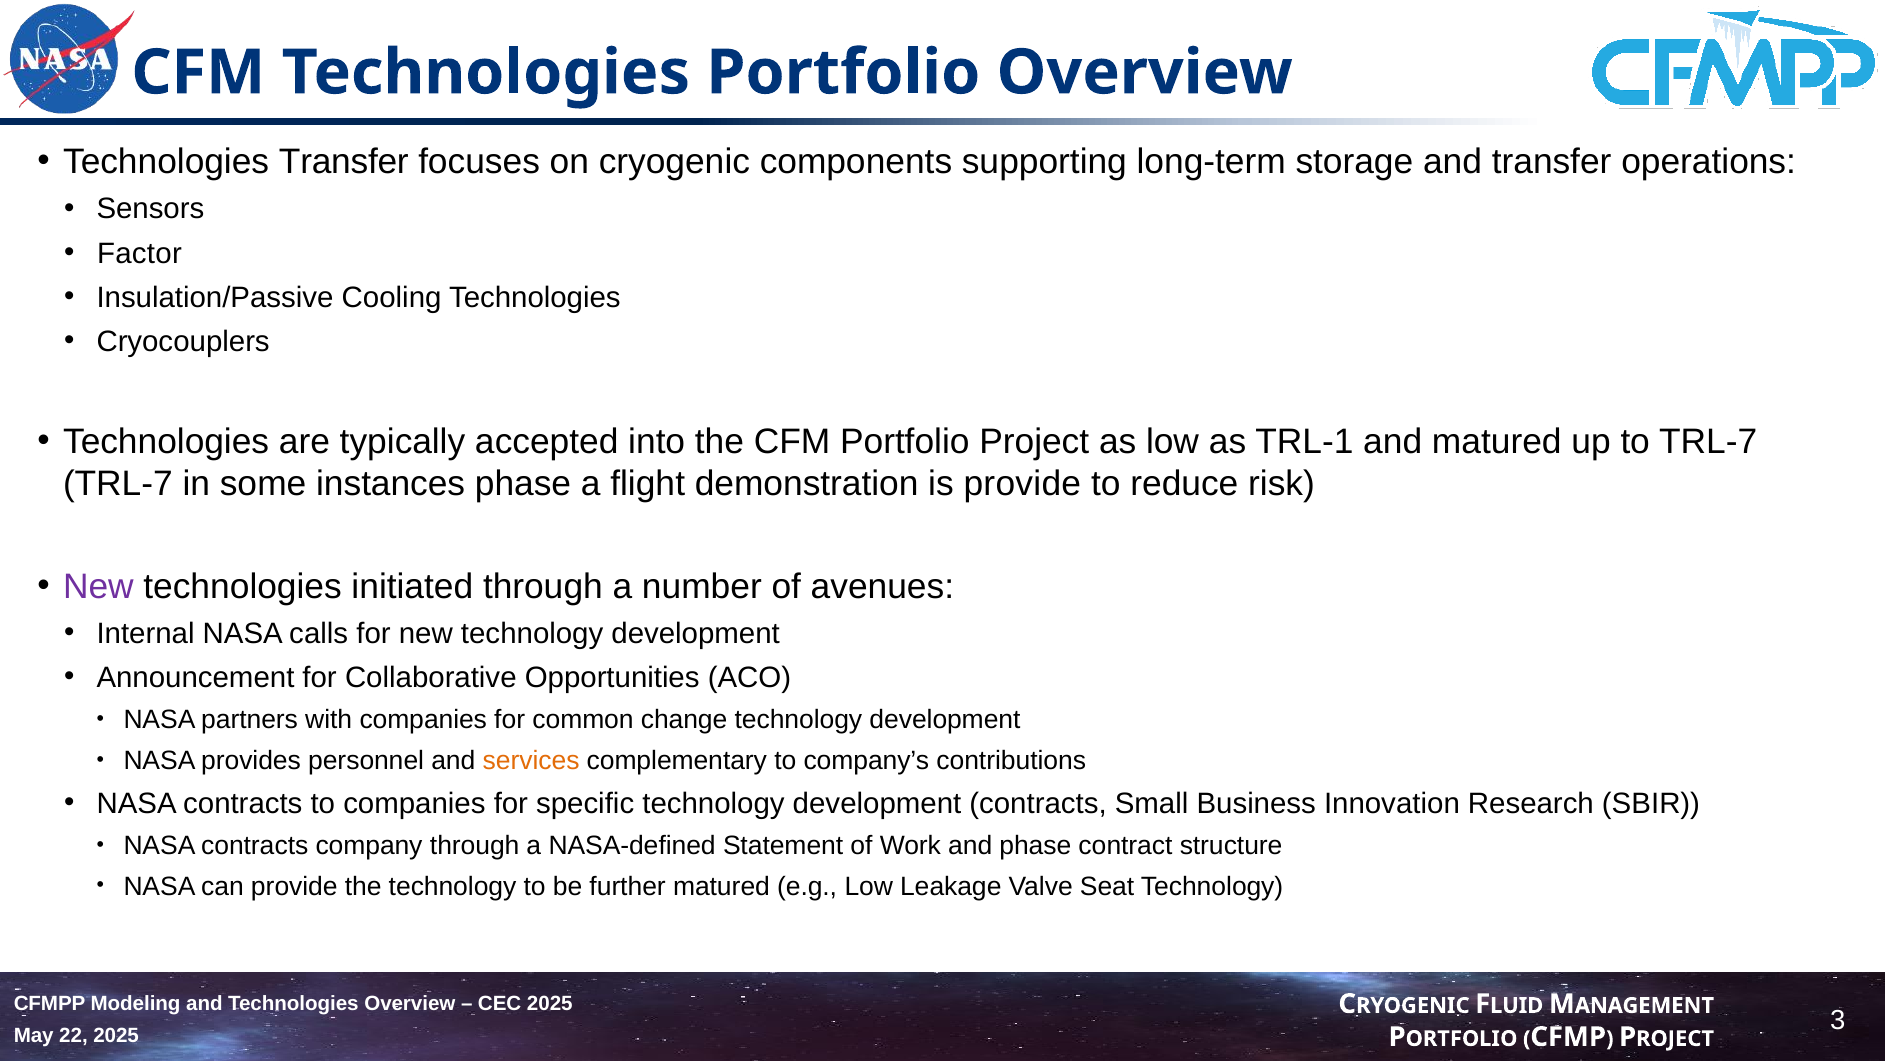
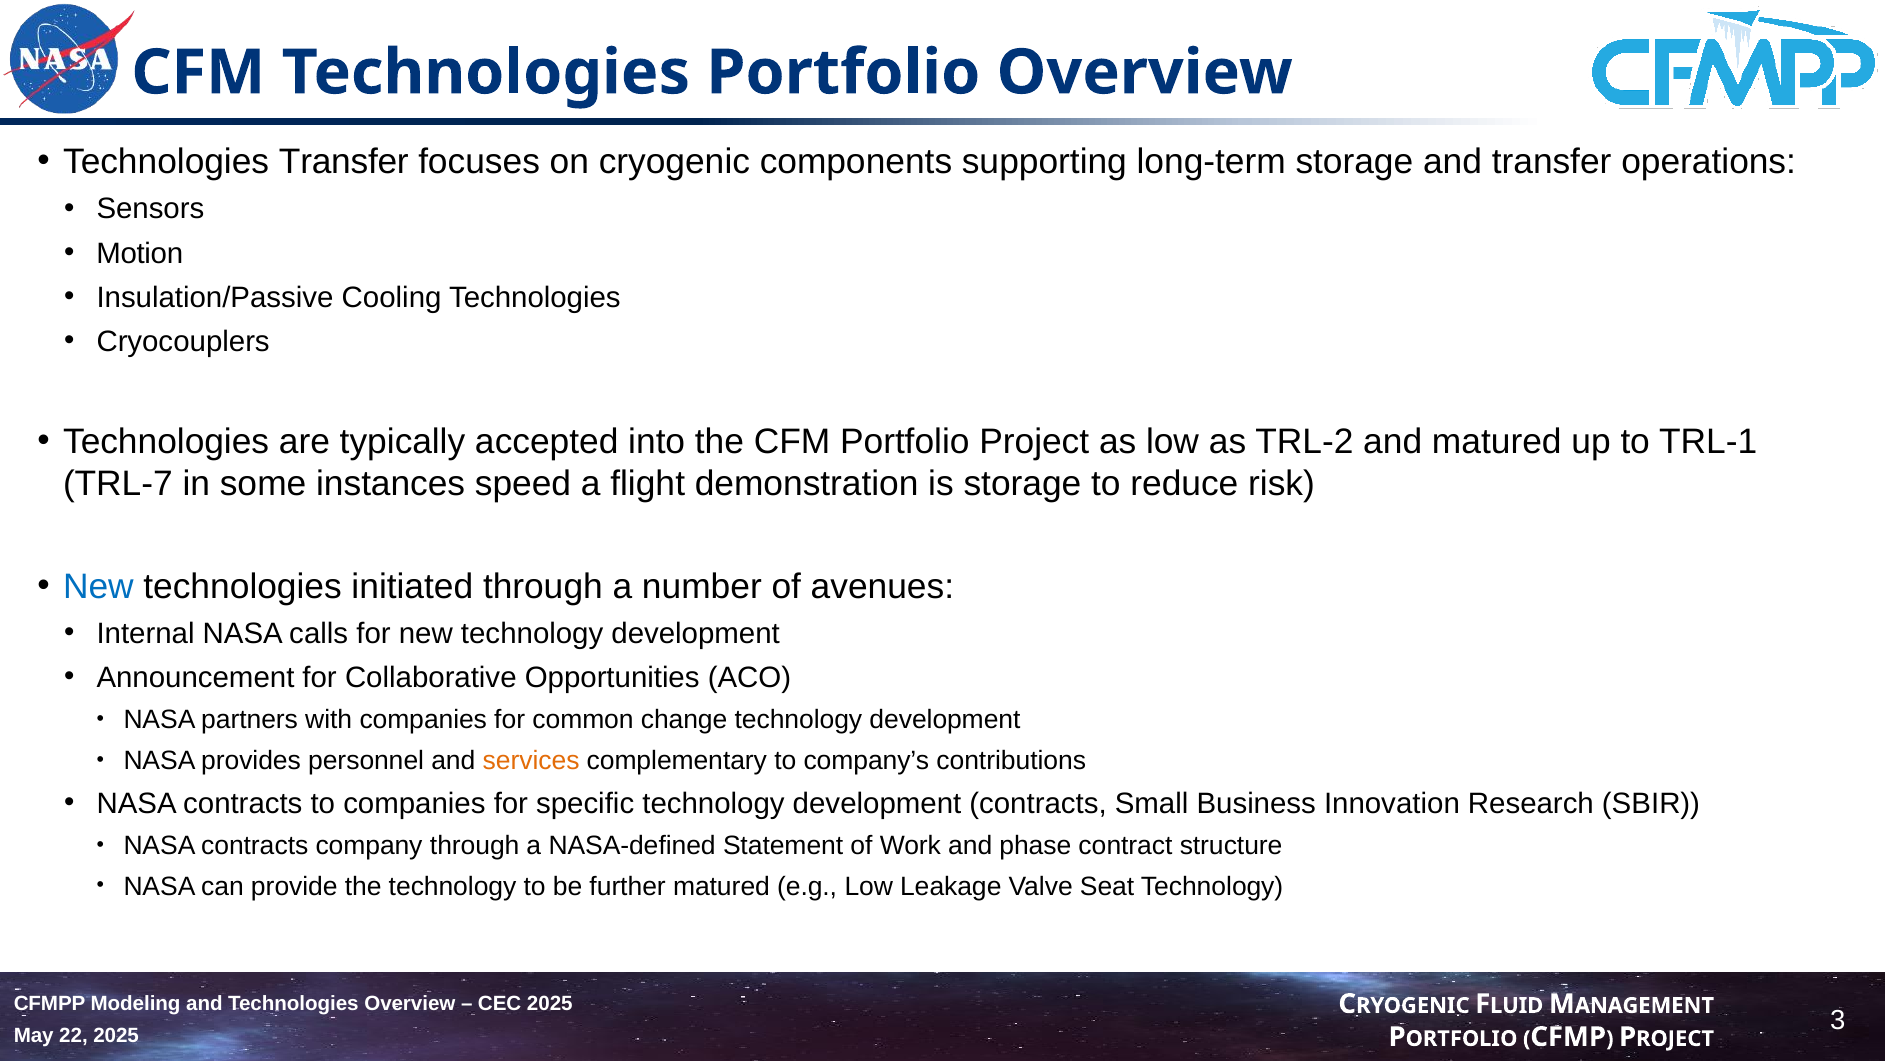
Factor: Factor -> Motion (140, 253)
TRL-1: TRL-1 -> TRL-2 (1304, 441)
to TRL-7: TRL-7 -> TRL-1 (1708, 441)
instances phase: phase -> speed (523, 483)
is provide: provide -> storage (1022, 483)
New colour: purple -> blue (98, 586)
